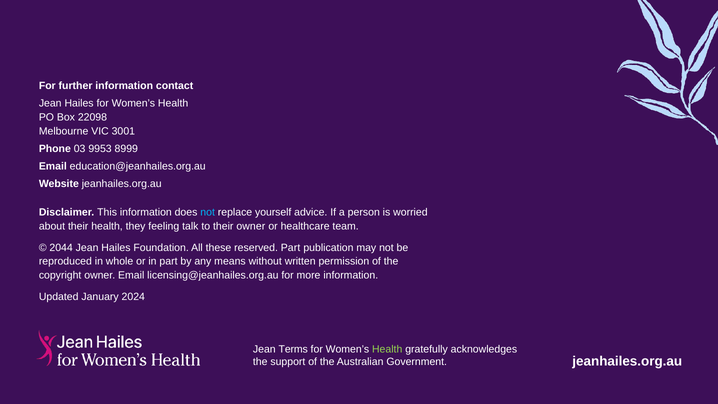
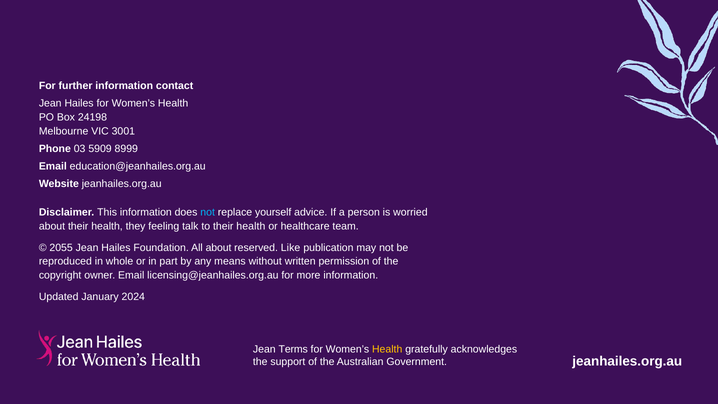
22098: 22098 -> 24198 (92, 117)
9953: 9953 -> 5909 (100, 149)
to their owner: owner -> health (251, 226)
2044: 2044 -> 2055 (61, 248)
All these: these -> about (219, 248)
reserved Part: Part -> Like (291, 248)
Health colour: light green -> yellow (387, 349)
